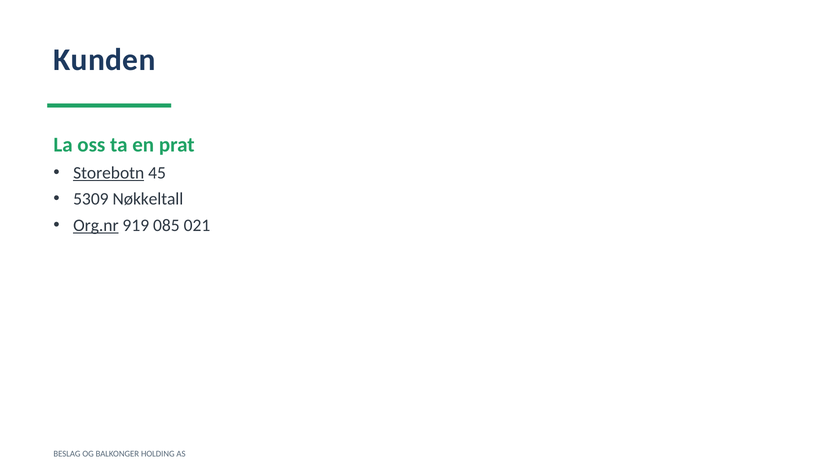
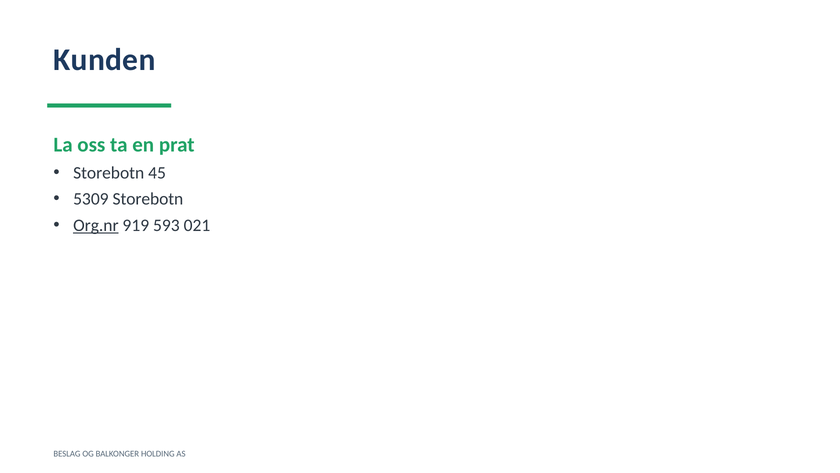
Storebotn underline: present -> none (109, 173)
5309 Nøkkeltall: Nøkkeltall -> Storebotn (148, 199)
085: 085 -> 593 (166, 225)
